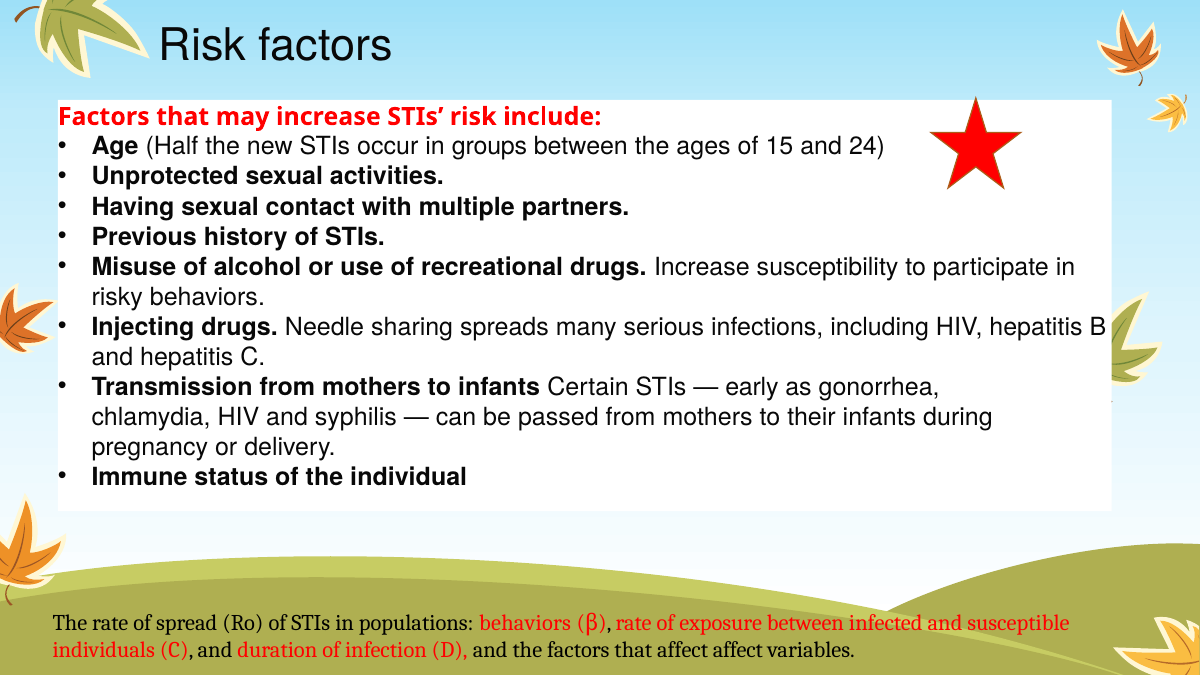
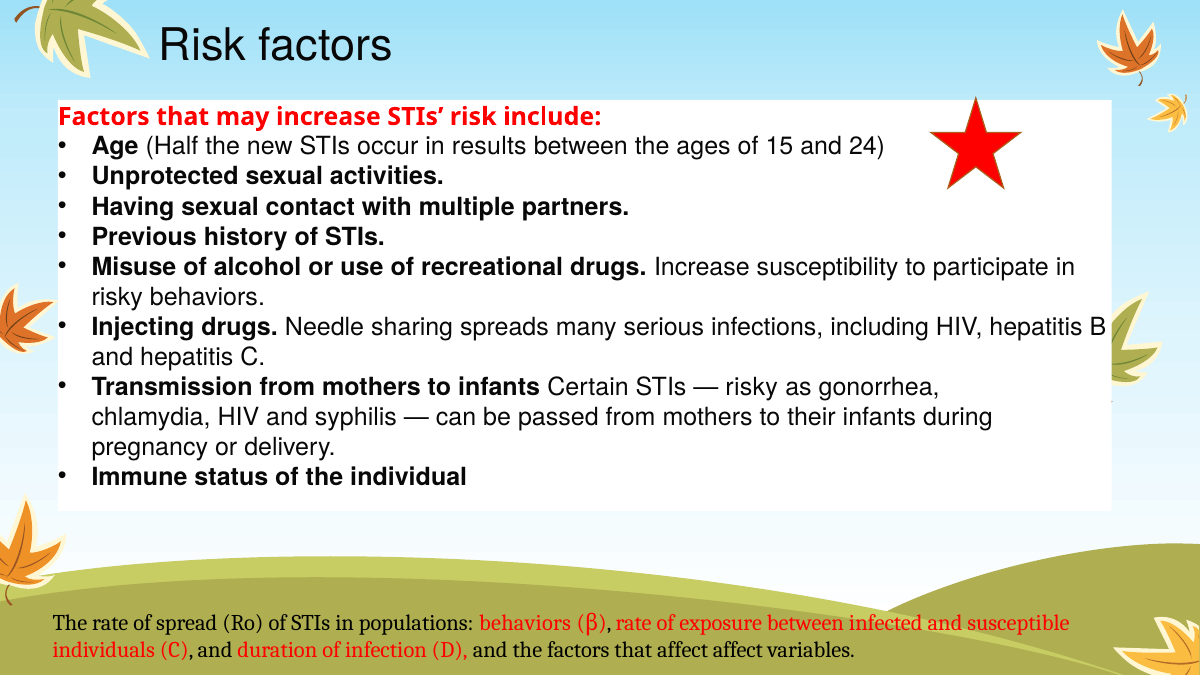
groups: groups -> results (489, 147)
early: early -> risky (752, 387)
